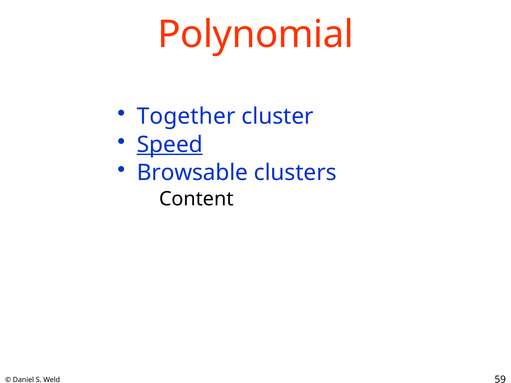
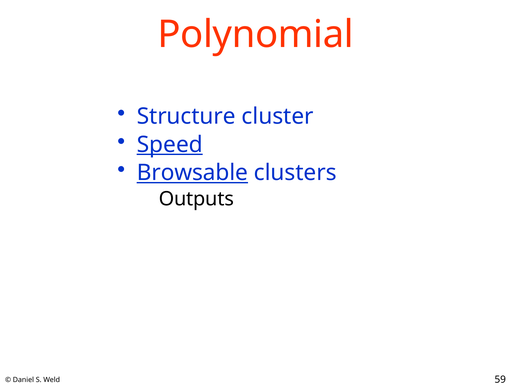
Together: Together -> Structure (186, 117)
Browsable underline: none -> present (192, 173)
Content: Content -> Outputs (196, 199)
